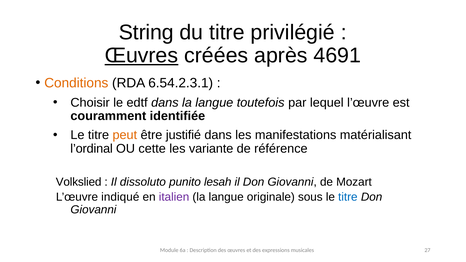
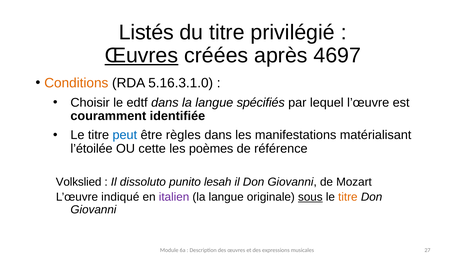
String: String -> Listés (146, 32)
4691: 4691 -> 4697 (337, 55)
6.54.2.3.1: 6.54.2.3.1 -> 5.16.3.1.0 (181, 83)
toutefois: toutefois -> spécifiés (261, 103)
peut colour: orange -> blue (125, 135)
justifié: justifié -> règles (183, 135)
l’ordinal: l’ordinal -> l’étoilée (92, 149)
variante: variante -> poèmes (211, 149)
sous underline: none -> present (310, 197)
titre colour: blue -> orange (348, 197)
